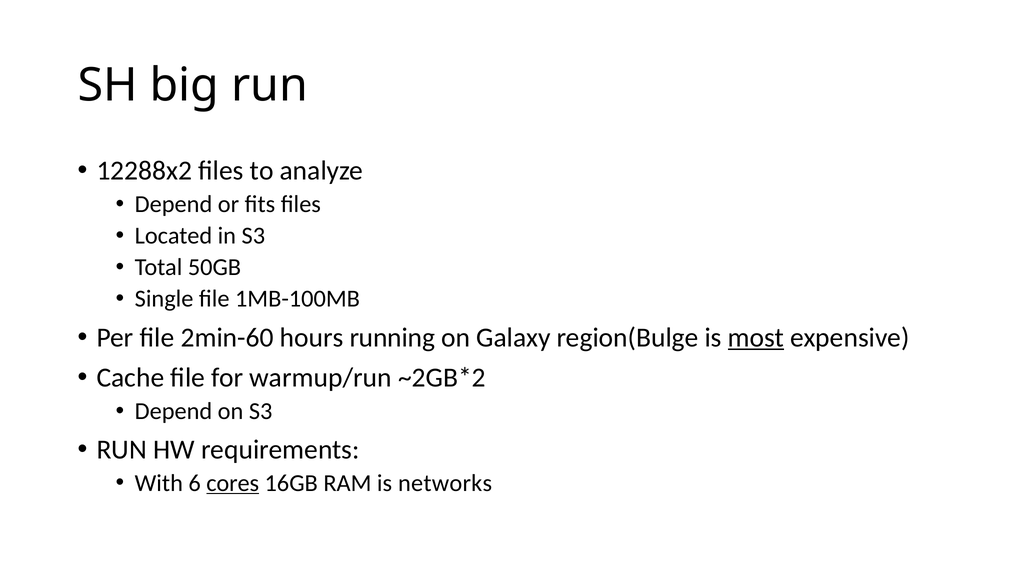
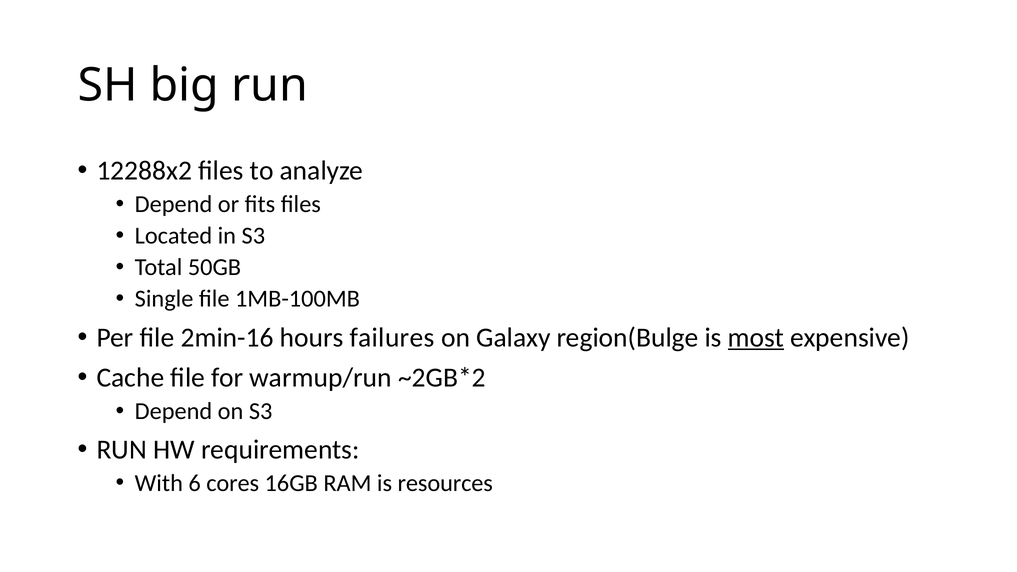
2min-60: 2min-60 -> 2min-16 (227, 337)
running: running -> failures (392, 337)
cores underline: present -> none (233, 483)
networks: networks -> resources (445, 483)
